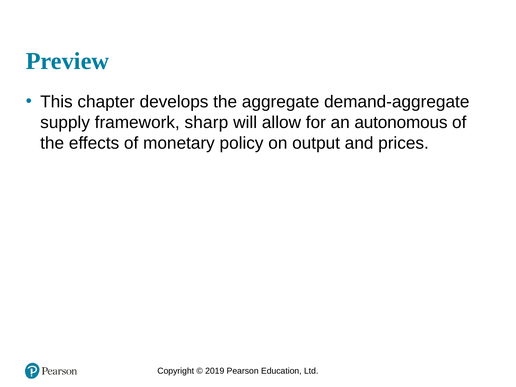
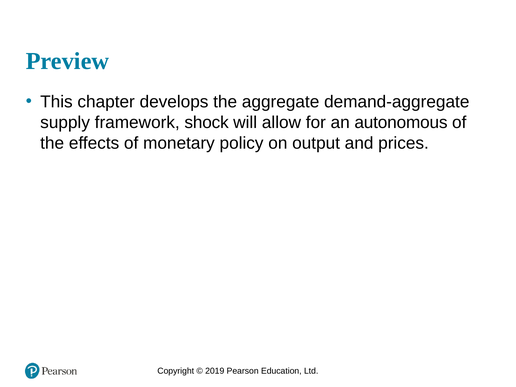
sharp: sharp -> shock (207, 122)
